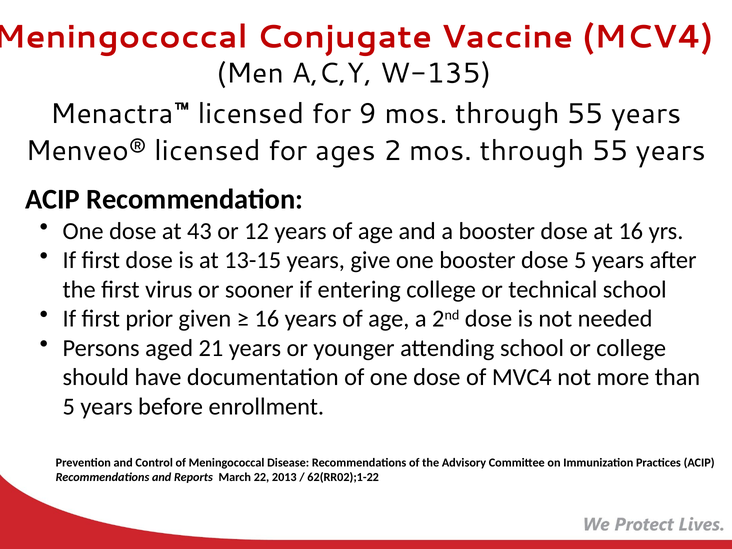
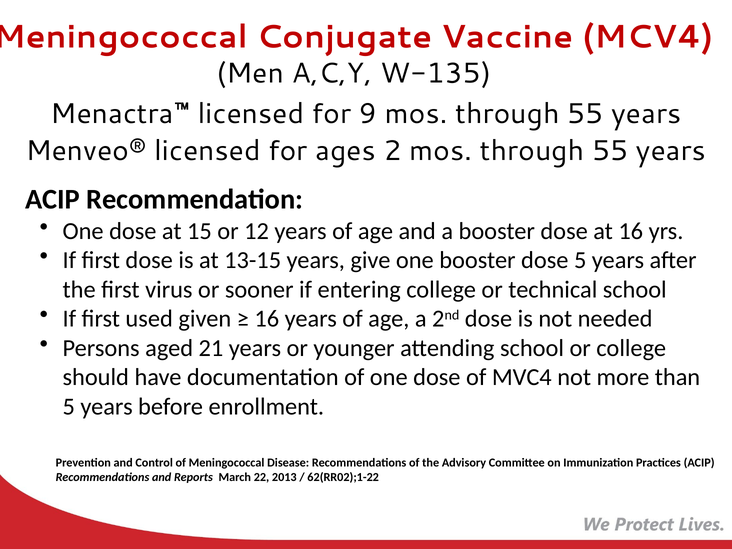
43: 43 -> 15 (199, 231)
prior: prior -> used (149, 319)
